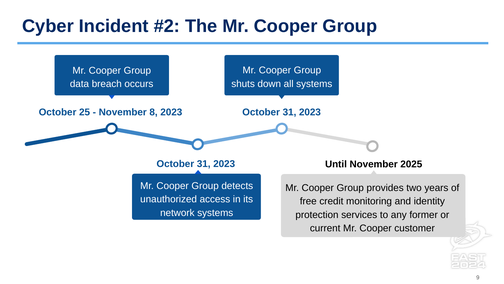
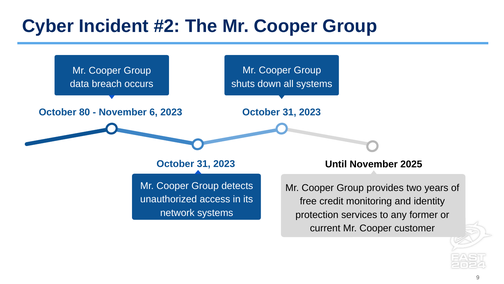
25: 25 -> 80 (85, 112)
8: 8 -> 6 (154, 112)
